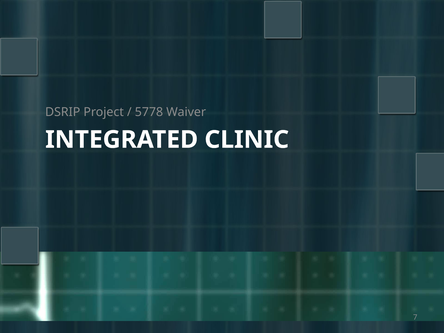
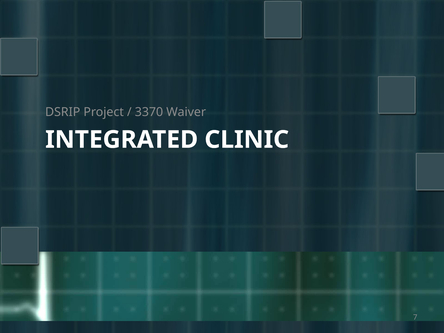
5778: 5778 -> 3370 (149, 112)
